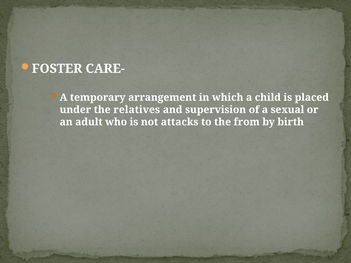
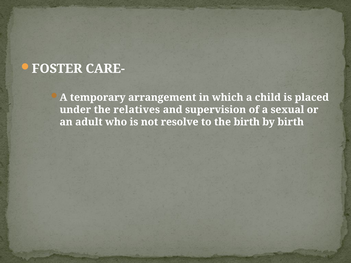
attacks: attacks -> resolve (180, 122)
the from: from -> birth (247, 122)
